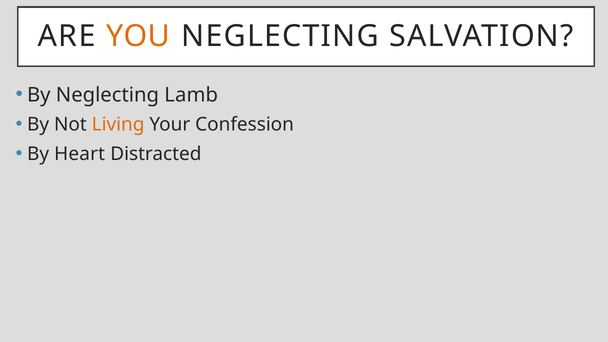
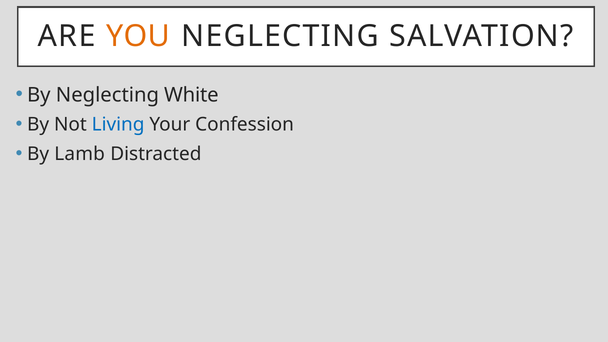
Lamb: Lamb -> White (191, 95)
Living colour: orange -> blue (118, 125)
Heart: Heart -> Lamb (80, 154)
